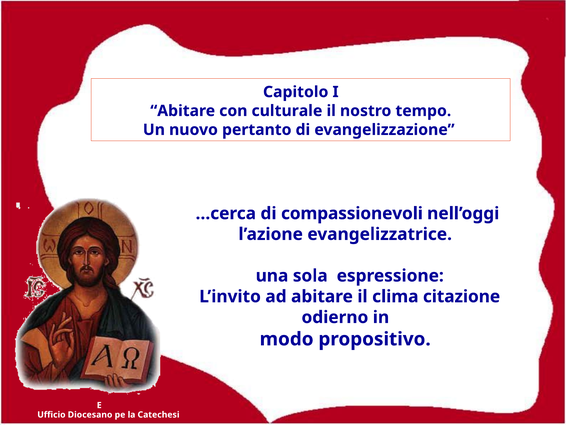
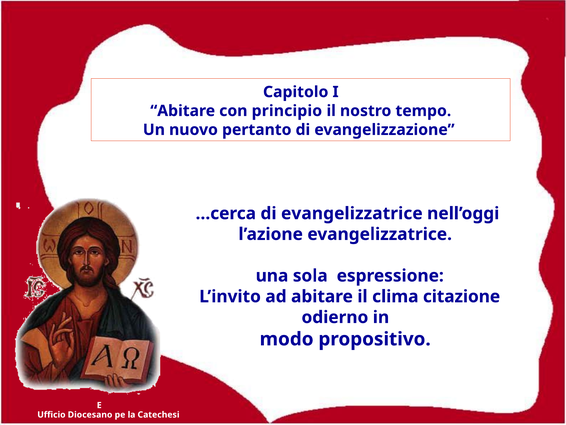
culturale: culturale -> principio (287, 111)
di compassionevoli: compassionevoli -> evangelizzatrice (352, 213)
